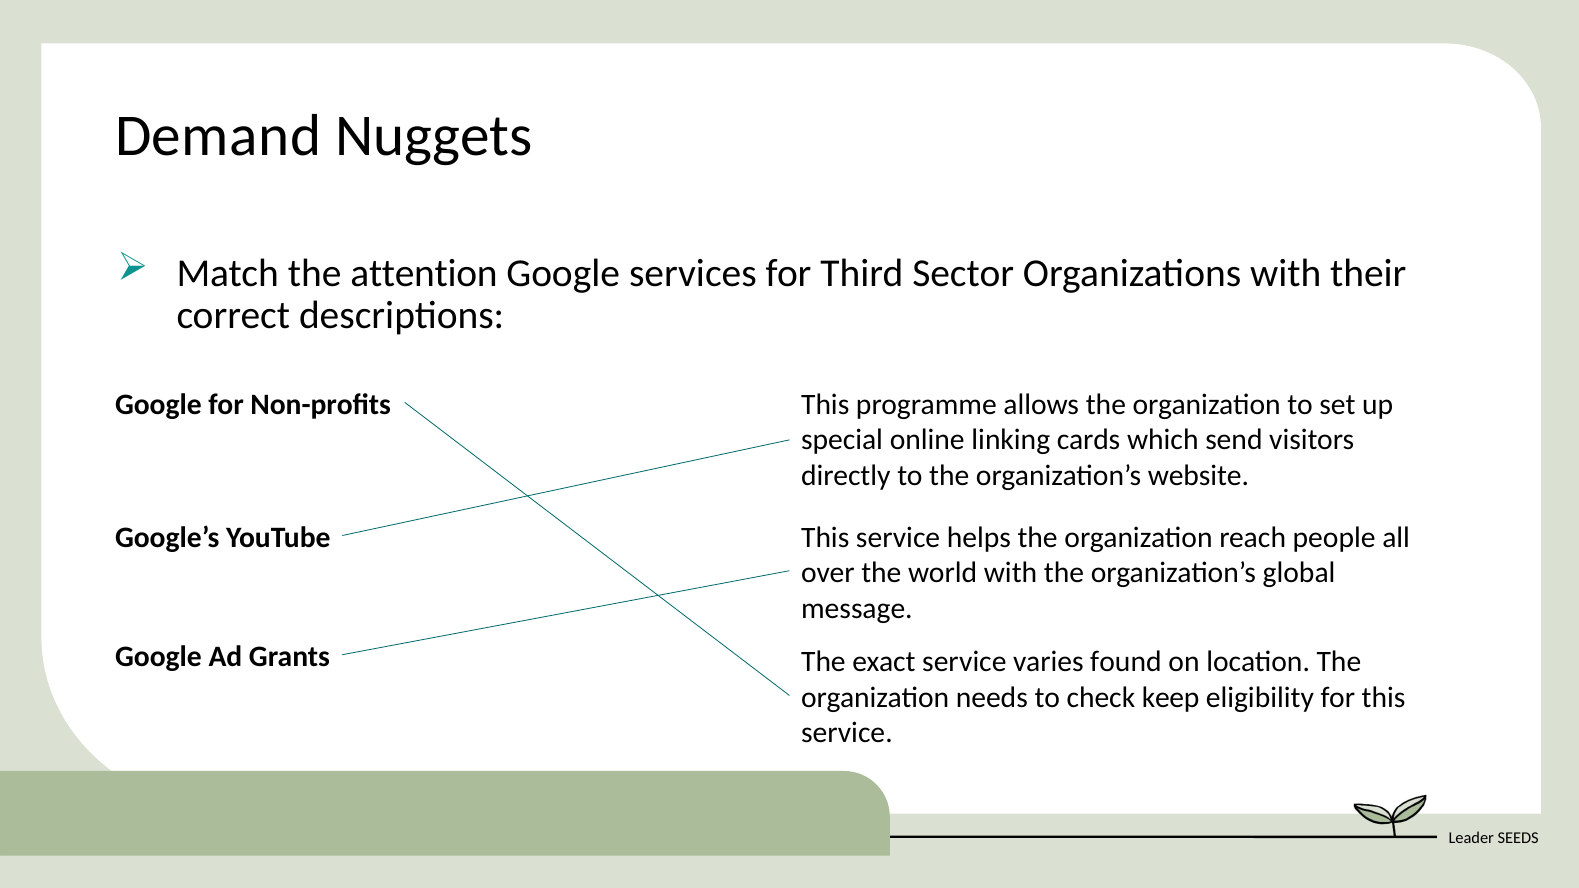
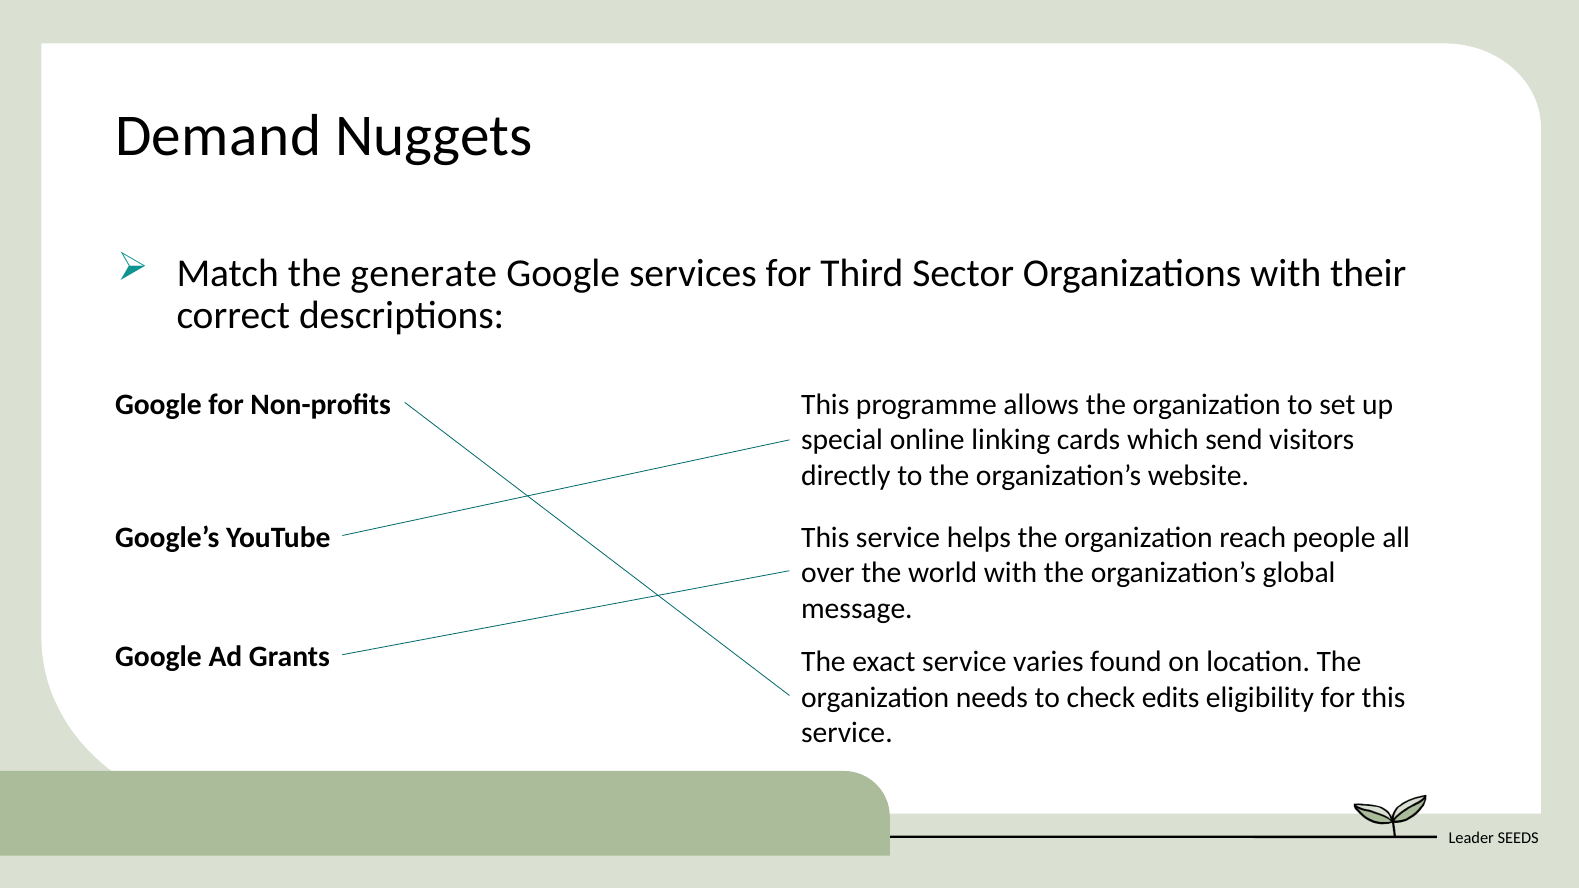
attention: attention -> generate (424, 273)
keep: keep -> edits (1171, 698)
